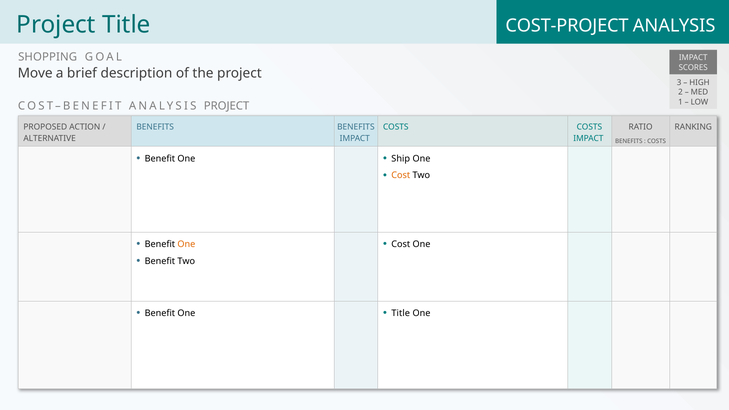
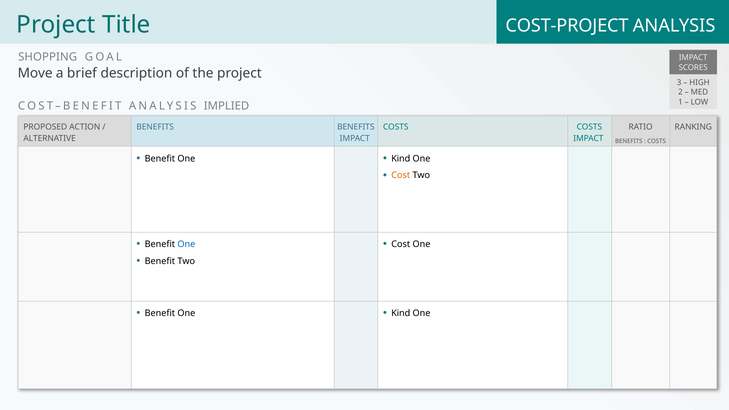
ANALYSIS PROJECT: PROJECT -> IMPLIED (227, 106)
Ship: Ship -> Kind (401, 159)
One colour: orange -> blue (186, 244)
Title: Title -> Kind (401, 313)
